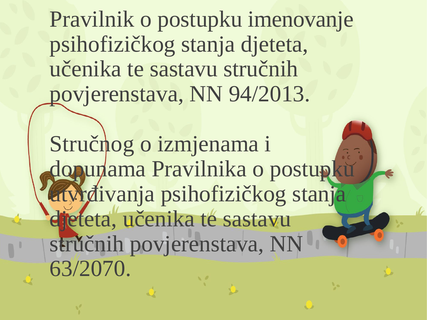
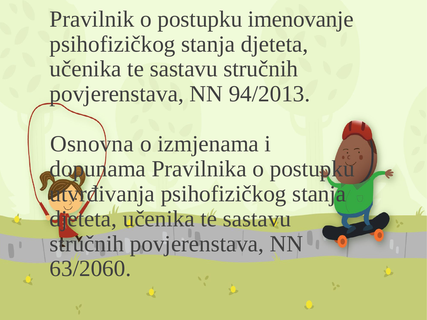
Stručnog: Stručnog -> Osnovna (92, 144)
63/2070: 63/2070 -> 63/2060 (90, 269)
